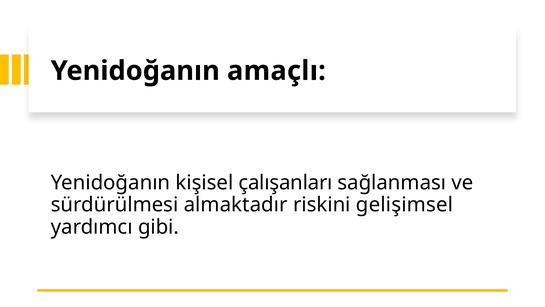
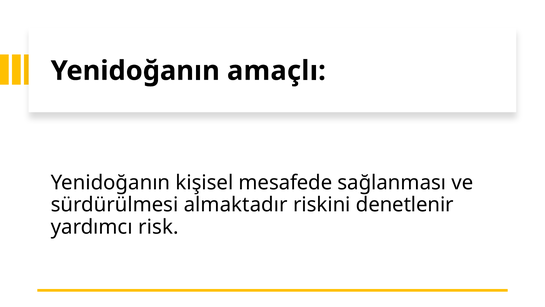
çalışanları: çalışanları -> mesafede (285, 183)
gelişimsel: gelişimsel -> denetlenir (405, 205)
gibi: gibi -> risk (158, 227)
